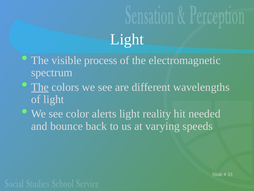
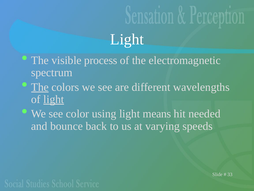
light underline: none -> present (54, 99)
alerts: alerts -> using (104, 114)
reality: reality -> means (157, 114)
